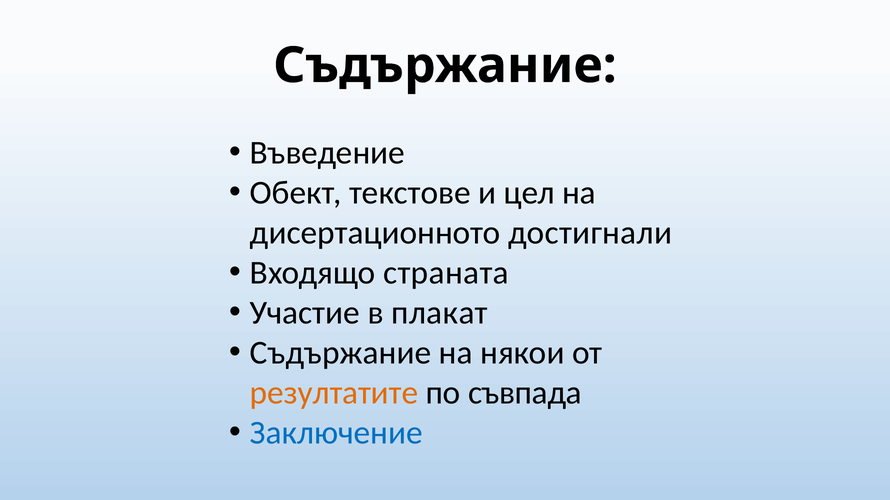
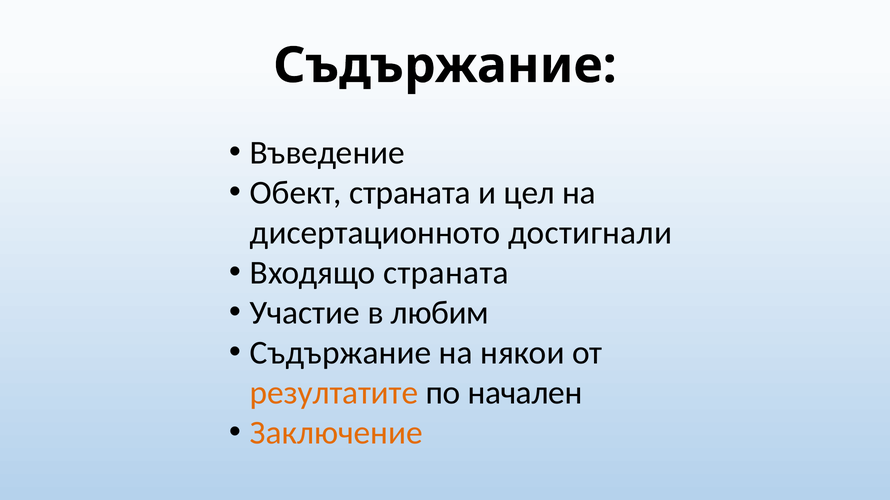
Обект текстове: текстове -> страната (410, 193)
плакат: плакат -> любим (440, 313)
съвпада: съвпада -> начален (525, 393)
Заключение colour: blue -> orange (336, 433)
